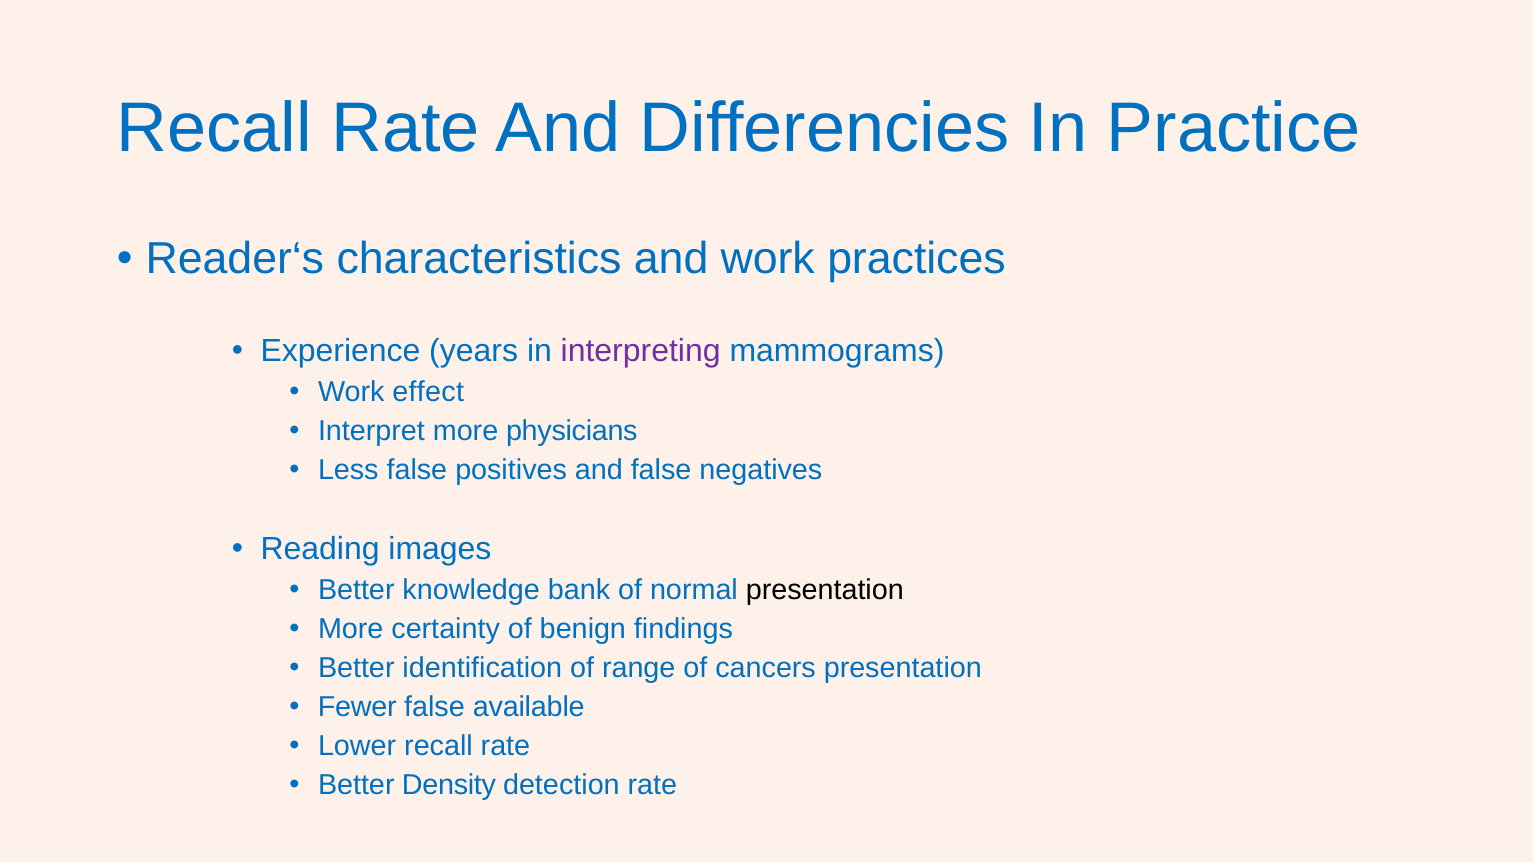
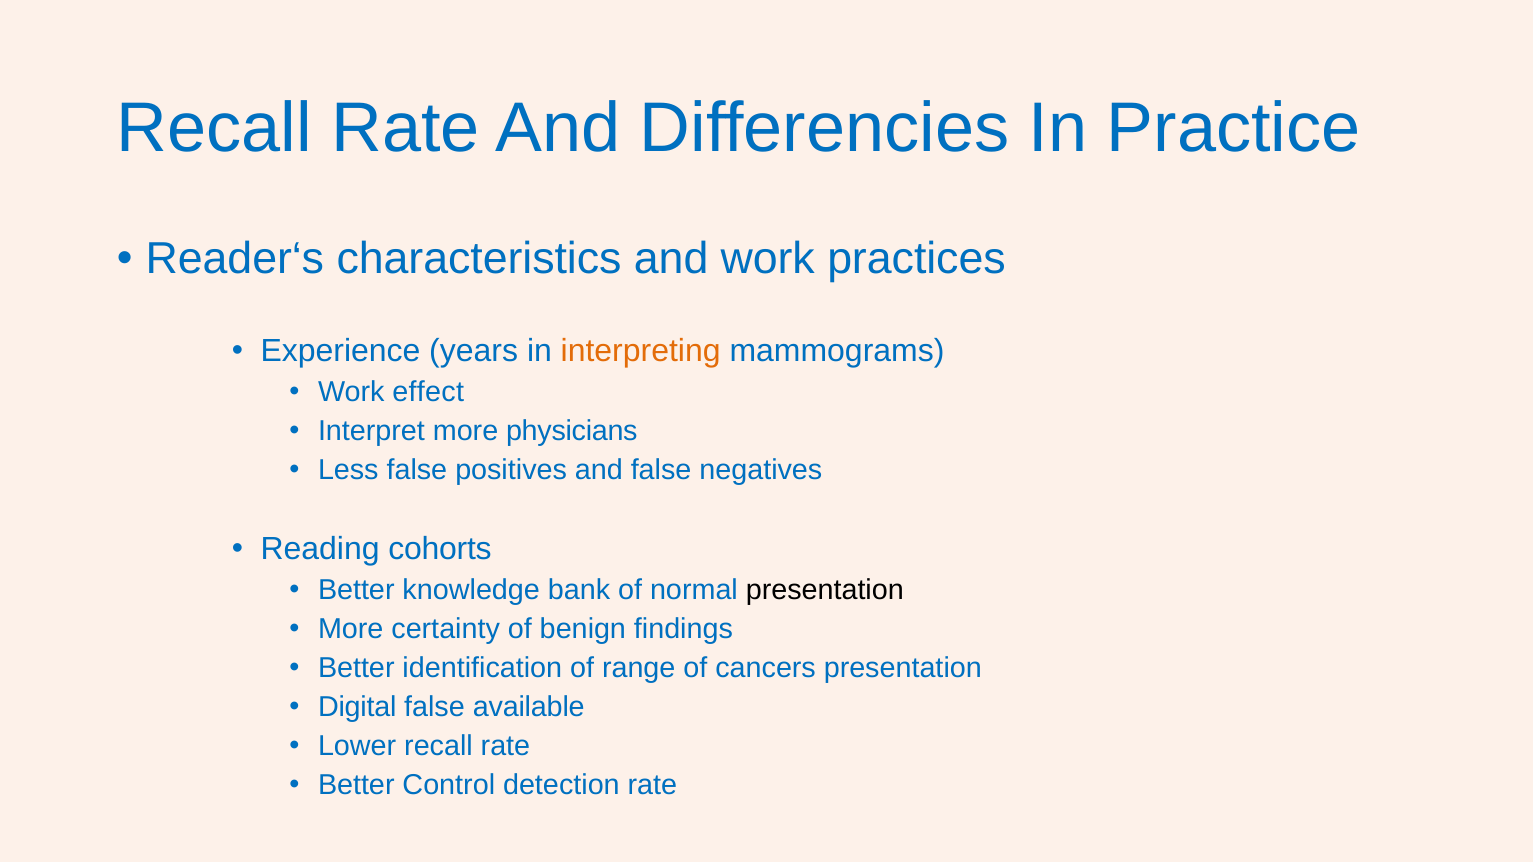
interpreting colour: purple -> orange (641, 351)
images: images -> cohorts (440, 550)
Fewer: Fewer -> Digital (357, 707)
Density: Density -> Control (449, 785)
